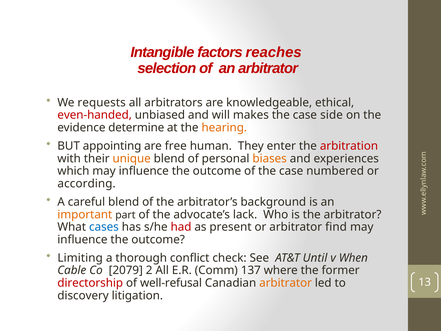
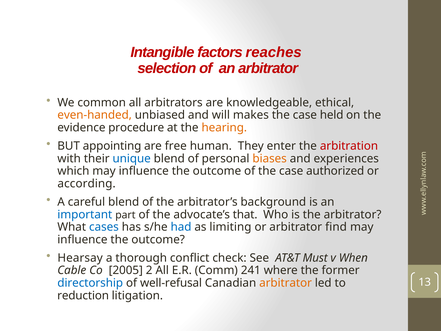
requests: requests -> common (102, 102)
even-handed colour: red -> orange (95, 115)
side: side -> held (332, 115)
determine: determine -> procedure (136, 128)
unique colour: orange -> blue (132, 158)
numbered: numbered -> authorized (335, 171)
important colour: orange -> blue (85, 214)
lack: lack -> that (245, 214)
had colour: red -> blue (181, 227)
present: present -> limiting (230, 227)
Limiting: Limiting -> Hearsay (80, 258)
Until: Until -> Must (315, 258)
2079: 2079 -> 2005 (126, 270)
137: 137 -> 241 (251, 270)
directorship colour: red -> blue (90, 283)
discovery: discovery -> reduction (83, 295)
